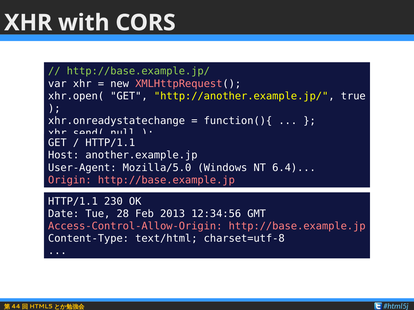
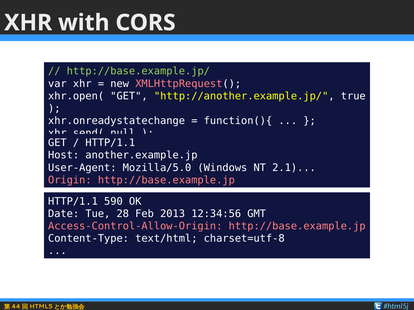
6.4: 6.4 -> 2.1 (294, 168)
230: 230 -> 590 (113, 202)
